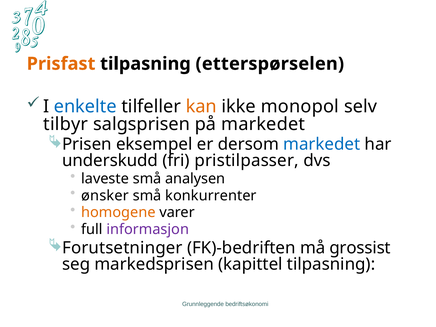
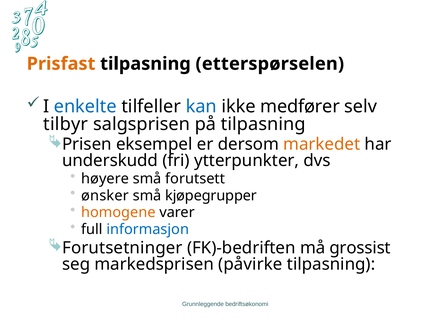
kan colour: orange -> blue (201, 107)
monopol: monopol -> medfører (300, 107)
på markedet: markedet -> tilpasning (263, 124)
markedet colour: blue -> orange (322, 144)
pristilpasser: pristilpasser -> ytterpunkter (247, 161)
laveste: laveste -> høyere (105, 179)
analysen: analysen -> forutsett (195, 179)
konkurrenter: konkurrenter -> kjøpegrupper (211, 196)
informasjon colour: purple -> blue (148, 229)
kapittel: kapittel -> påvirke (250, 264)
